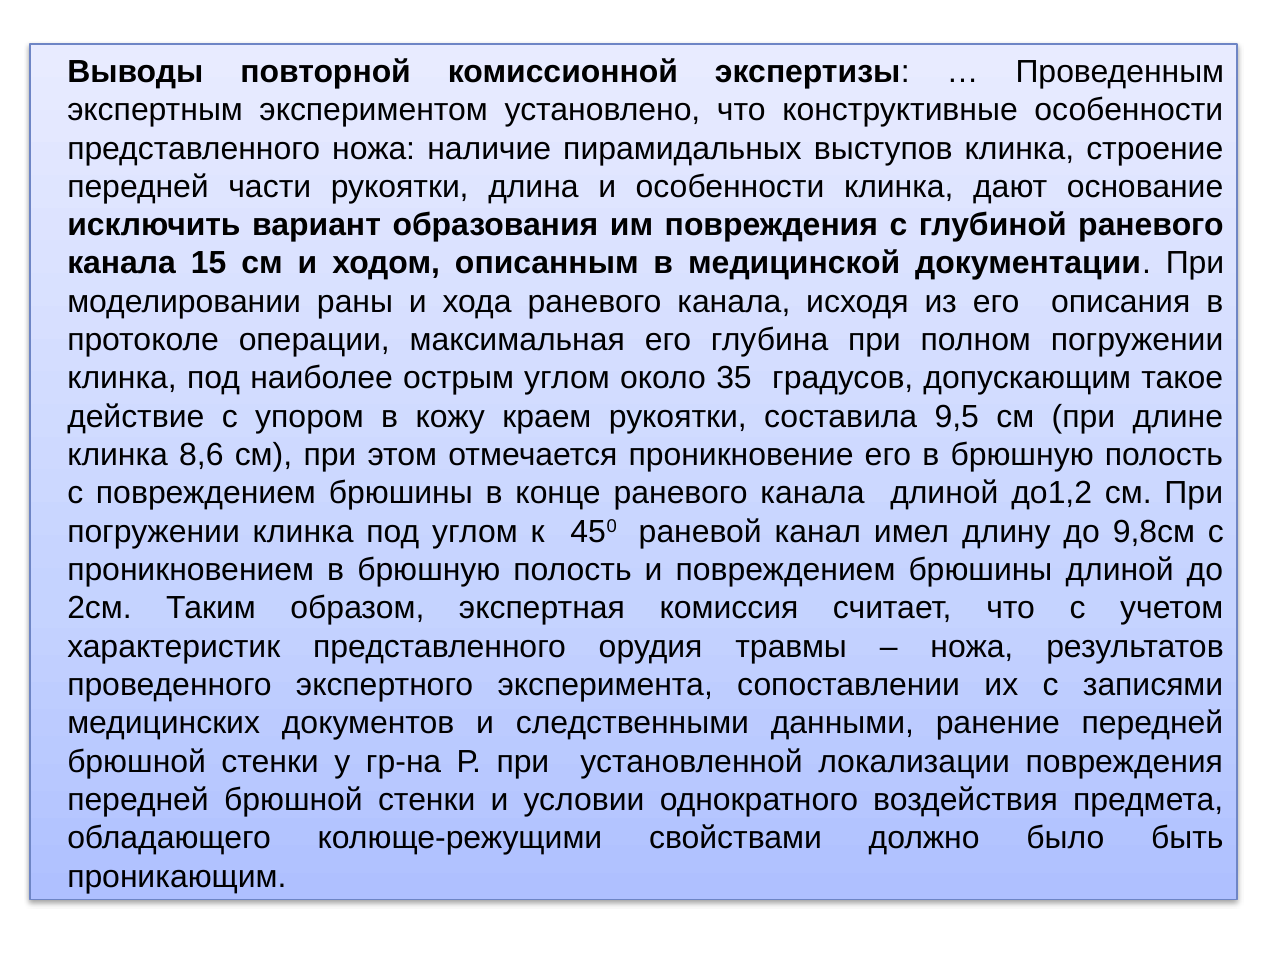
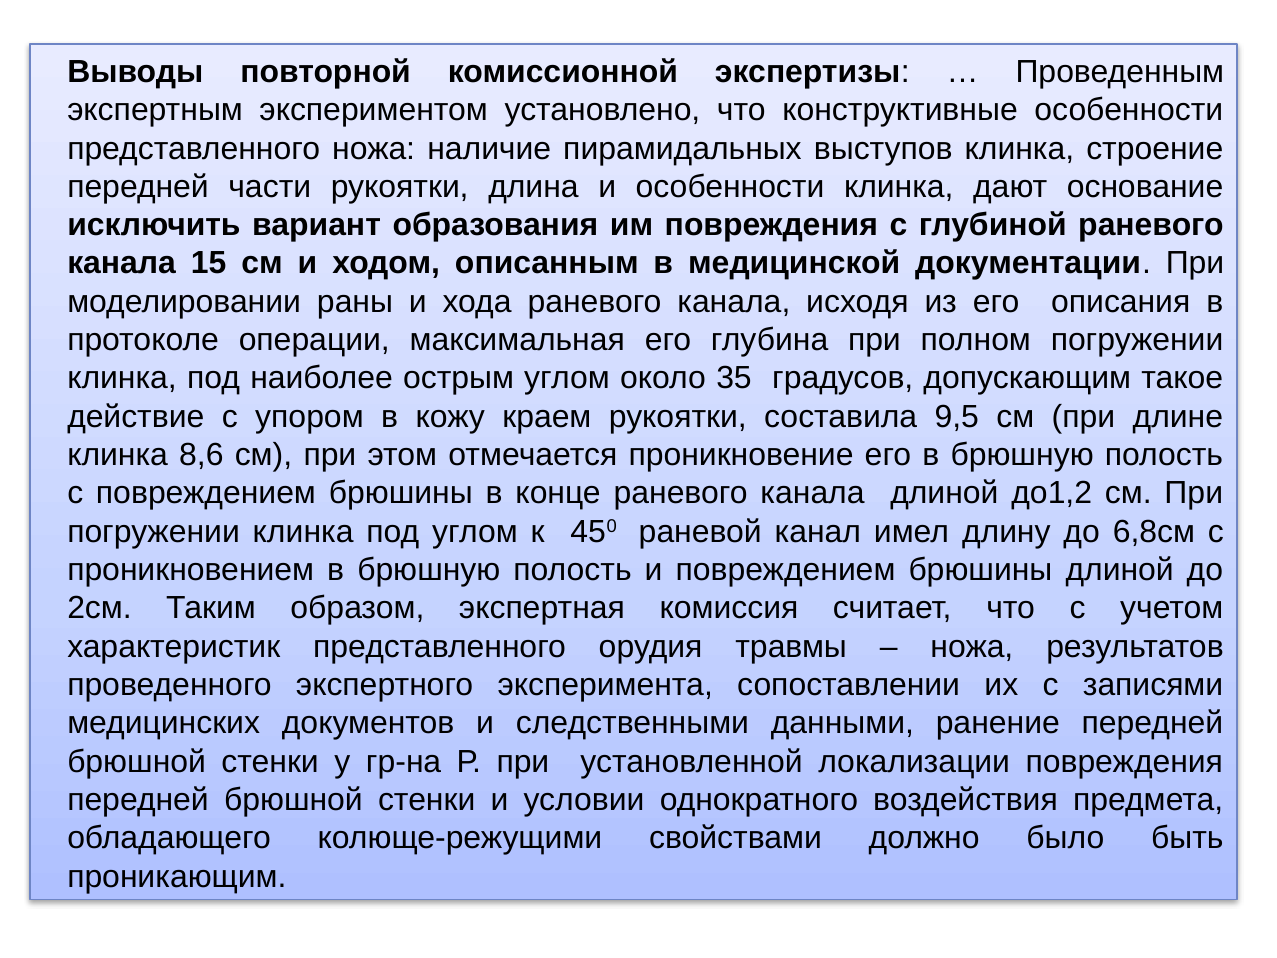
9,8см: 9,8см -> 6,8см (1154, 532)
